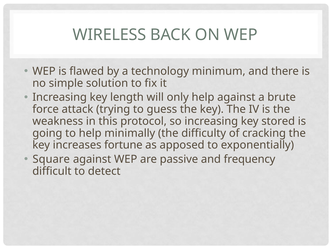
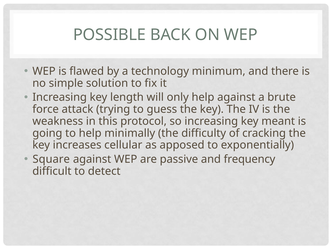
WIRELESS: WIRELESS -> POSSIBLE (109, 35)
stored: stored -> meant (278, 121)
fortune: fortune -> cellular (123, 145)
